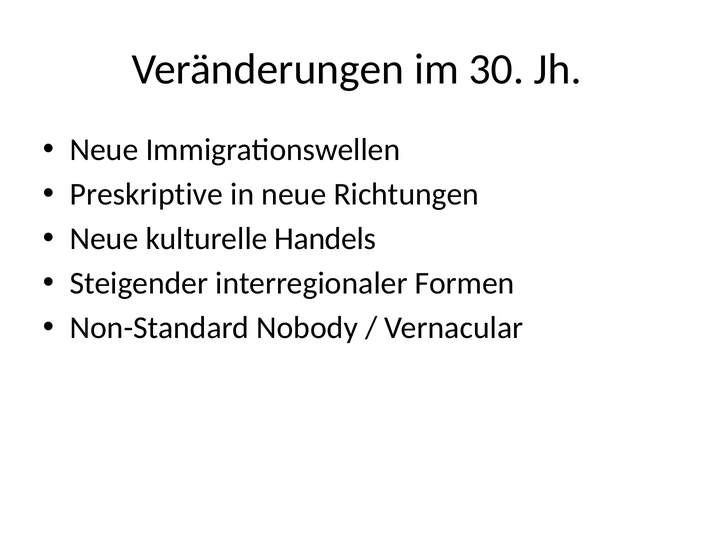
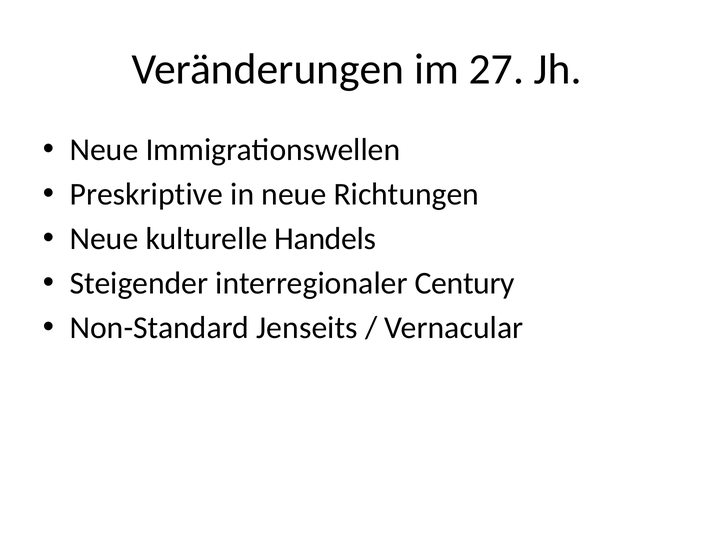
30: 30 -> 27 (496, 69)
Formen: Formen -> Century (465, 283)
Nobody: Nobody -> Jenseits (307, 328)
